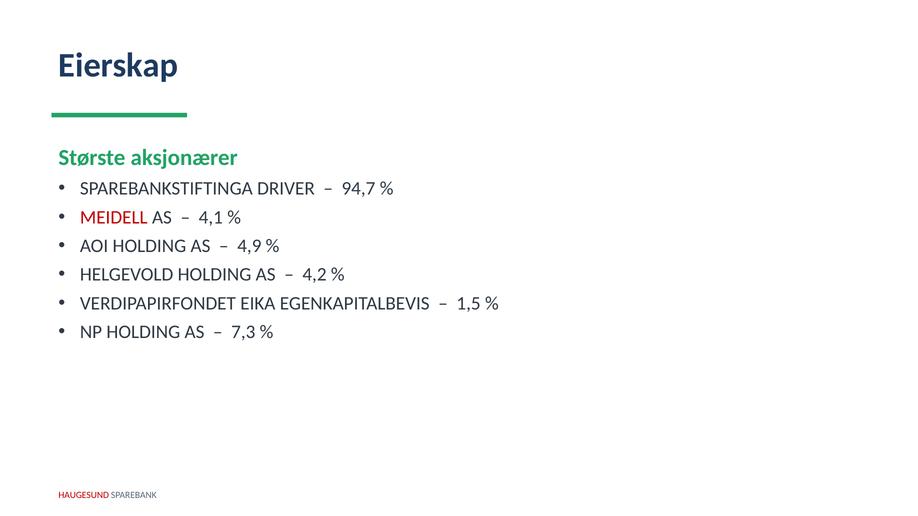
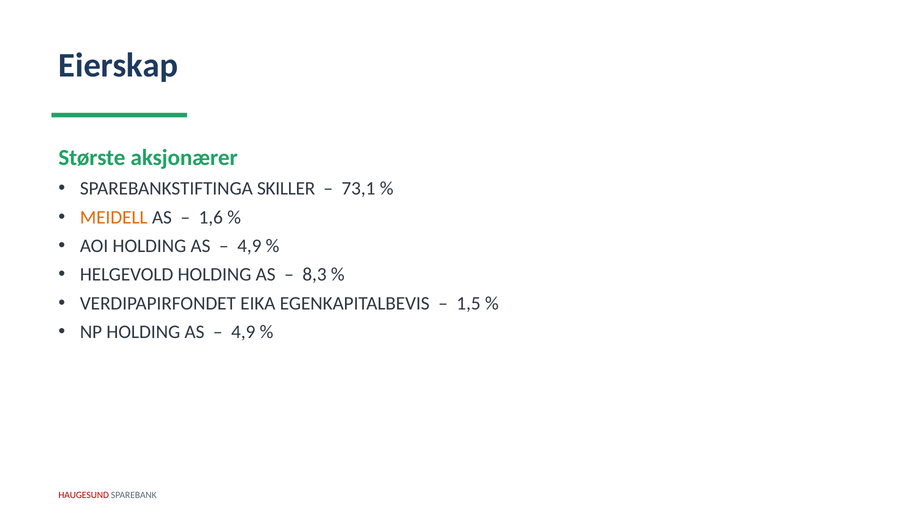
DRIVER: DRIVER -> SKILLER (286, 189)
94,7: 94,7 -> 73,1 (358, 189)
MEIDELL colour: red -> orange (114, 217)
4,1: 4,1 -> 1,6 (211, 217)
4,2: 4,2 -> 8,3 (314, 275)
7,3: 7,3 -> 4,9 (243, 332)
